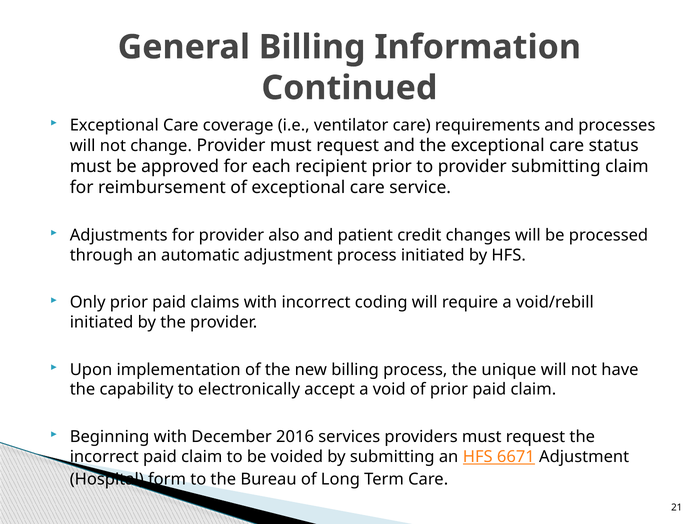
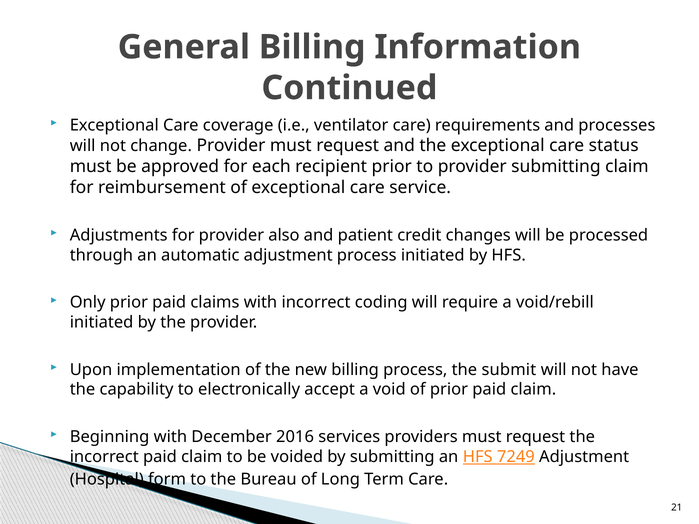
unique: unique -> submit (509, 370)
6671: 6671 -> 7249 (516, 457)
